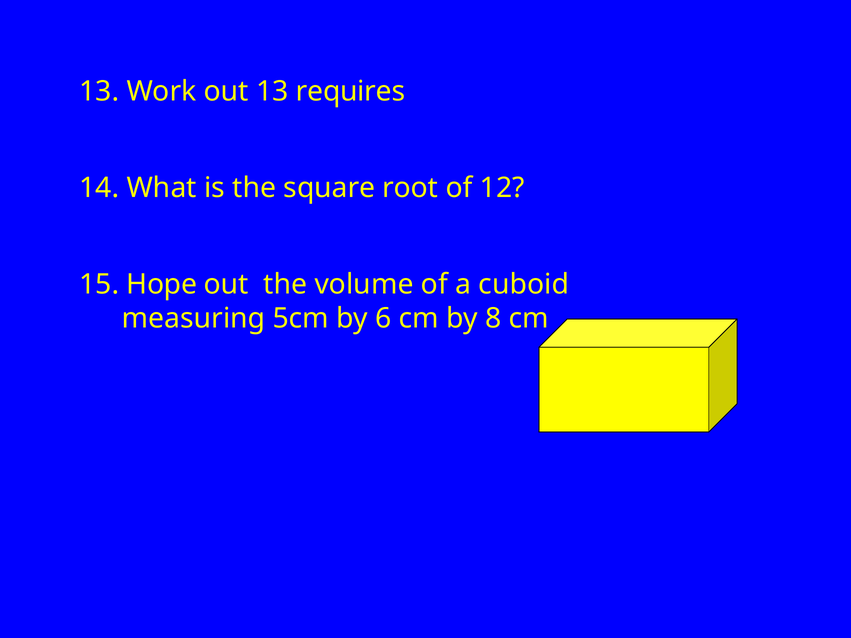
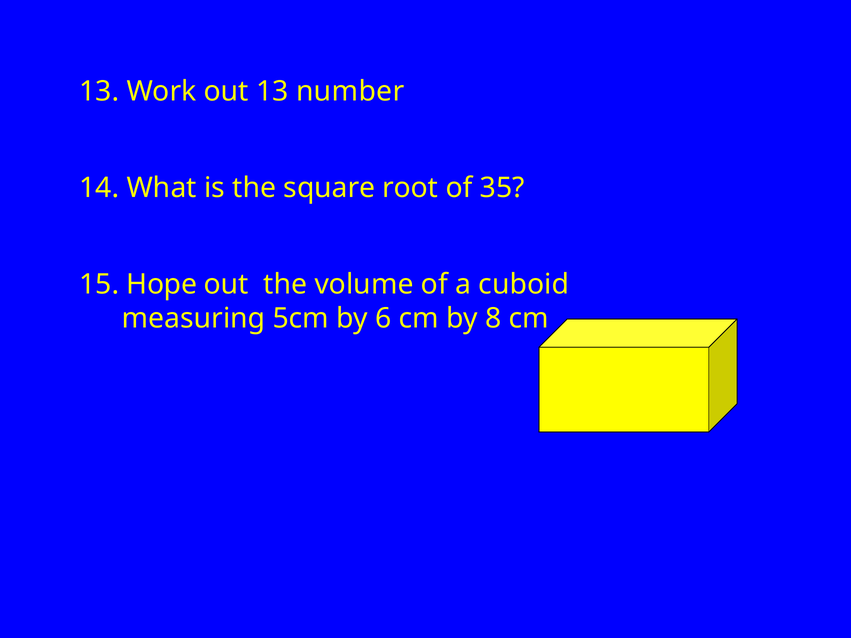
requires: requires -> number (350, 91)
12: 12 -> 35 (502, 188)
